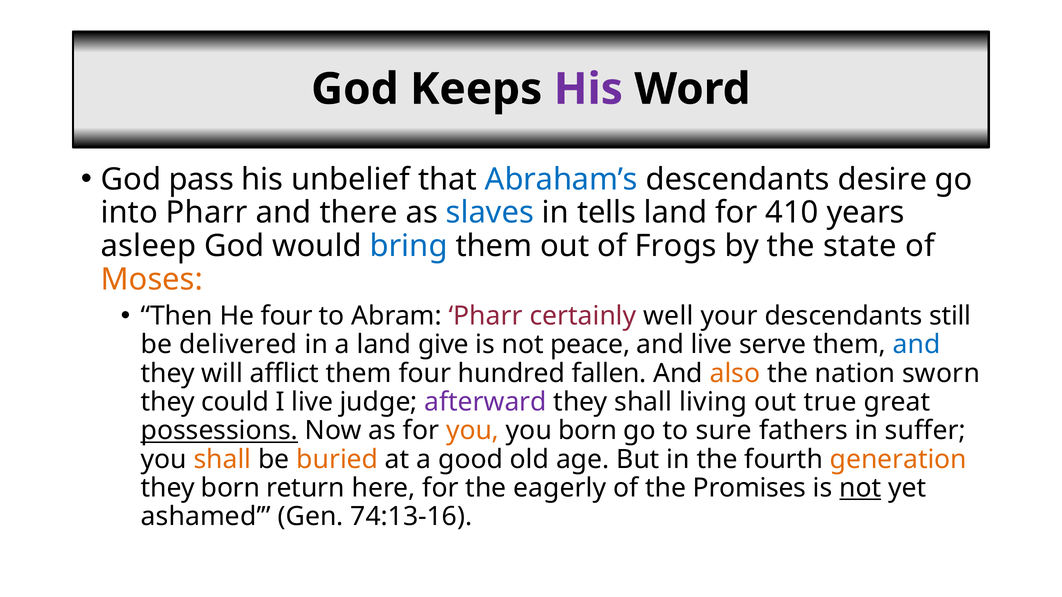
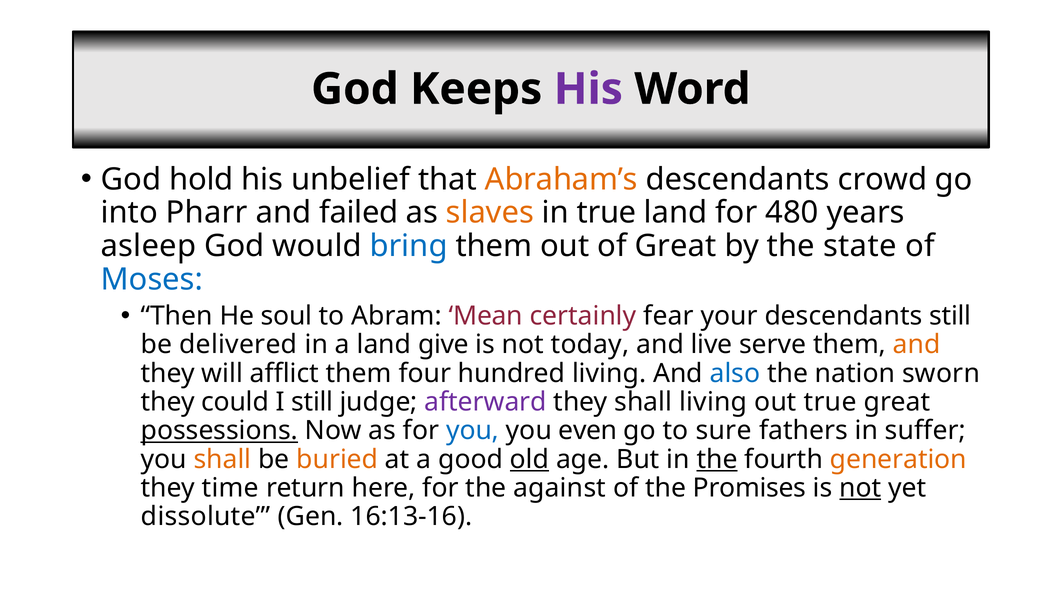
pass: pass -> hold (201, 179)
Abraham’s colour: blue -> orange (561, 179)
desire: desire -> crowd (882, 179)
there: there -> failed (359, 213)
slaves colour: blue -> orange (490, 213)
in tells: tells -> true (607, 213)
410: 410 -> 480 (792, 213)
of Frogs: Frogs -> Great (676, 246)
Moses colour: orange -> blue (152, 280)
He four: four -> soul (287, 316)
Abram Pharr: Pharr -> Mean (486, 316)
well: well -> fear (668, 316)
peace: peace -> today (590, 345)
and colour: blue -> orange (917, 345)
hundred fallen: fallen -> living (609, 374)
also colour: orange -> blue (735, 374)
I live: live -> still (312, 402)
you colour: orange -> blue (473, 431)
you born: born -> even (588, 431)
old underline: none -> present (530, 460)
the underline: none -> present (717, 460)
they born: born -> time (230, 488)
eagerly: eagerly -> against (560, 488)
ashamed: ashamed -> dissolute (206, 517)
74:13-16: 74:13-16 -> 16:13-16 (411, 517)
